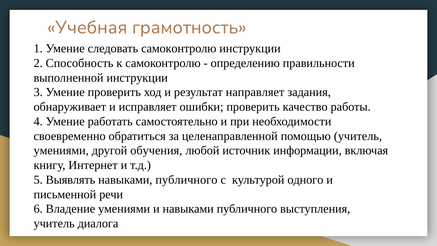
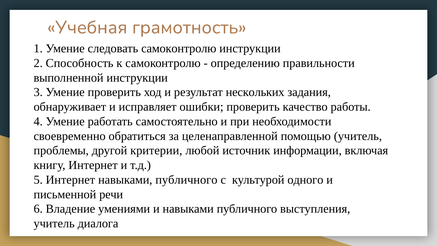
направляет: направляет -> нескольких (255, 92)
умениями: умениями -> проблемы (61, 150)
обучения: обучения -> критерии (156, 150)
Выявлять: Выявлять -> Интернет (70, 180)
